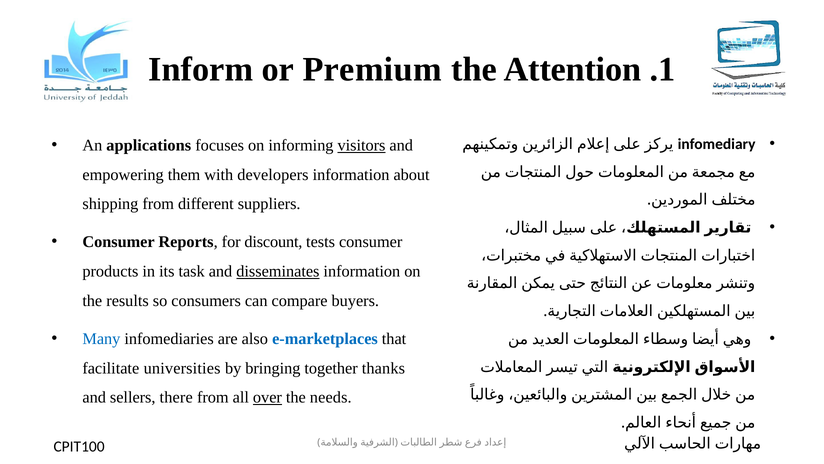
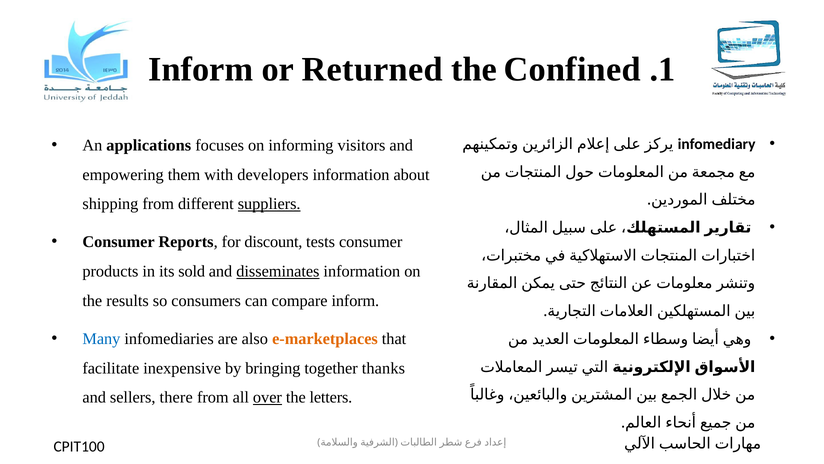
Premium: Premium -> Returned (372, 69)
Attention: Attention -> Confined (572, 69)
visitors underline: present -> none (361, 145)
suppliers underline: none -> present (269, 204)
task: task -> sold (192, 271)
compare buyers: buyers -> inform (355, 300)
e-marketplaces colour: blue -> orange (325, 338)
universities: universities -> inexpensive (182, 368)
needs: needs -> letters (331, 397)
